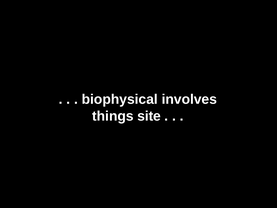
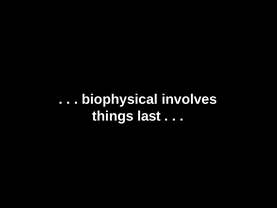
site: site -> last (149, 116)
